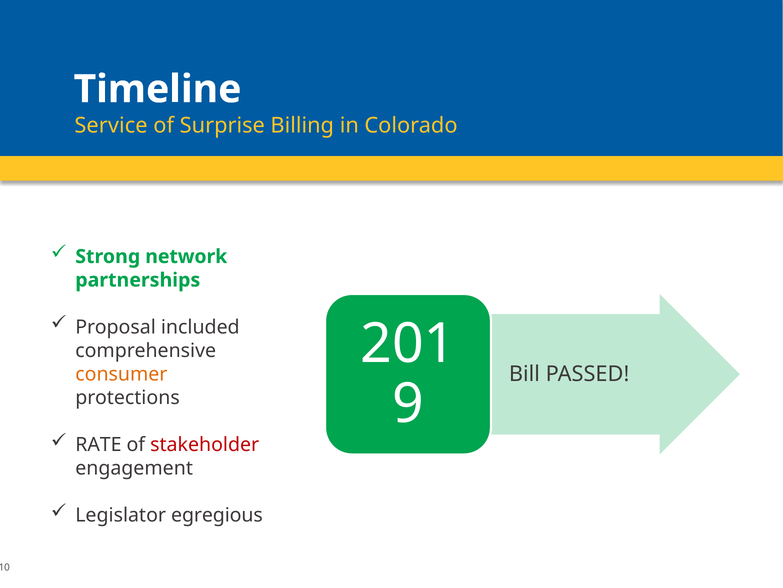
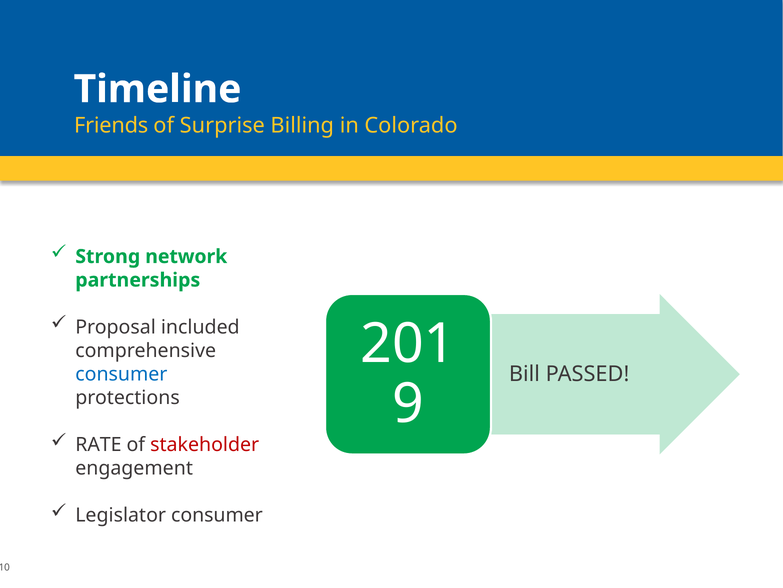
Service: Service -> Friends (111, 125)
consumer colour: orange -> blue (121, 374)
Legislator egregious: egregious -> consumer (217, 515)
